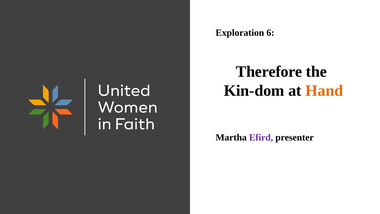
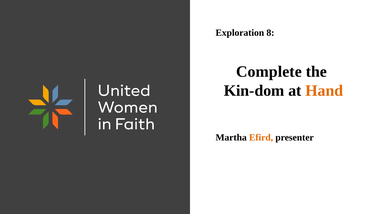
6: 6 -> 8 (270, 33)
Therefore: Therefore -> Complete (269, 71)
Efird colour: purple -> orange (261, 137)
